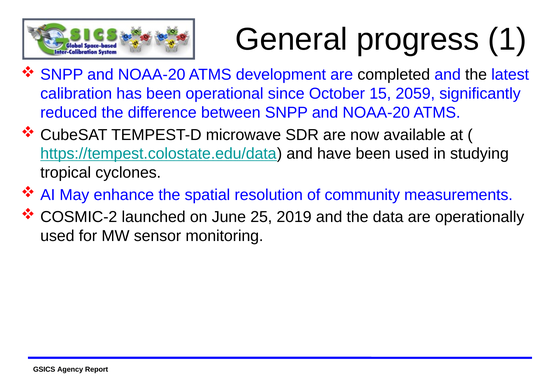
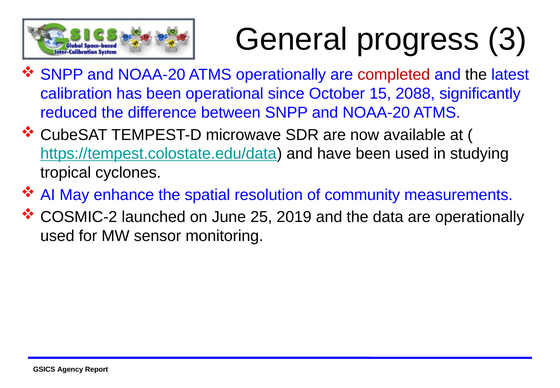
1: 1 -> 3 (507, 39)
ATMS development: development -> operationally (281, 75)
completed colour: black -> red (394, 75)
2059: 2059 -> 2088 (415, 94)
